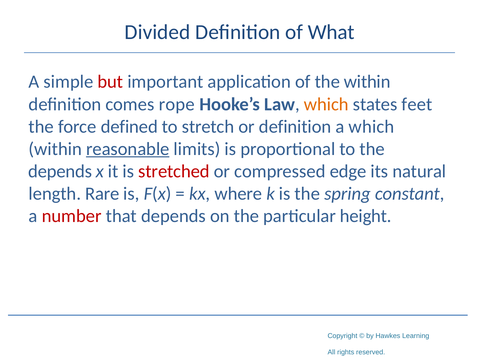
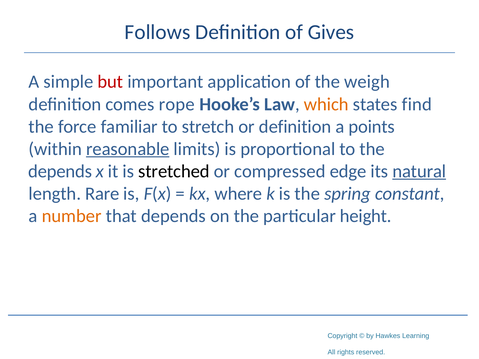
Divided: Divided -> Follows (157, 32)
What: What -> Gives (331, 32)
the within: within -> weigh (367, 82)
feet: feet -> find (417, 104)
defined: defined -> familiar (129, 127)
a which: which -> points (372, 127)
stretched colour: red -> black (174, 171)
natural underline: none -> present (419, 171)
number colour: red -> orange (72, 216)
